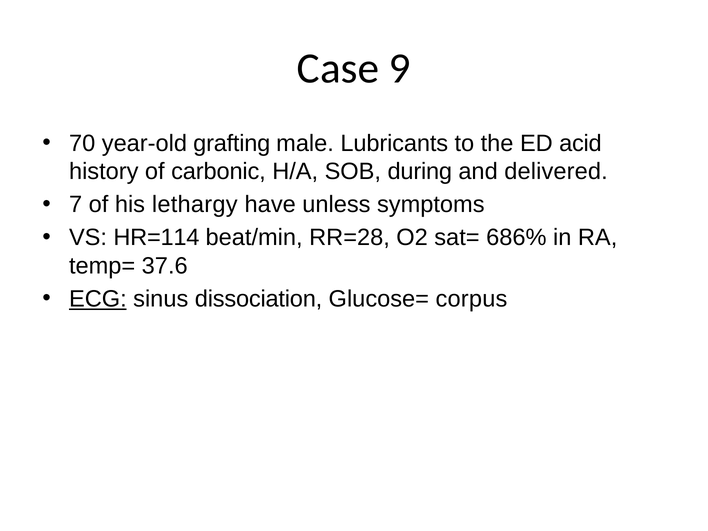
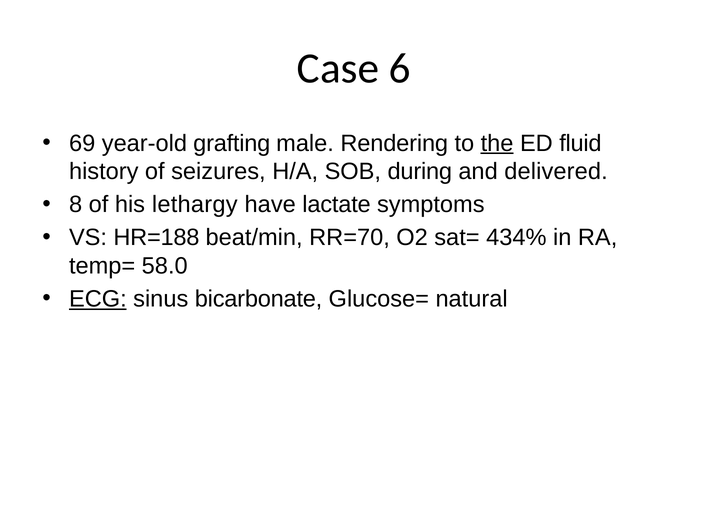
9: 9 -> 6 (400, 69)
70: 70 -> 69 (82, 143)
Lubricants: Lubricants -> Rendering (394, 143)
the underline: none -> present (497, 143)
acid: acid -> fluid (580, 143)
carbonic: carbonic -> seizures (218, 172)
7: 7 -> 8 (76, 205)
unless: unless -> lactate (337, 205)
HR=114: HR=114 -> HR=188 (156, 238)
RR=28: RR=28 -> RR=70 (349, 238)
686%: 686% -> 434% (516, 238)
37.6: 37.6 -> 58.0 (165, 266)
dissociation: dissociation -> bicarbonate (259, 299)
corpus: corpus -> natural (472, 299)
